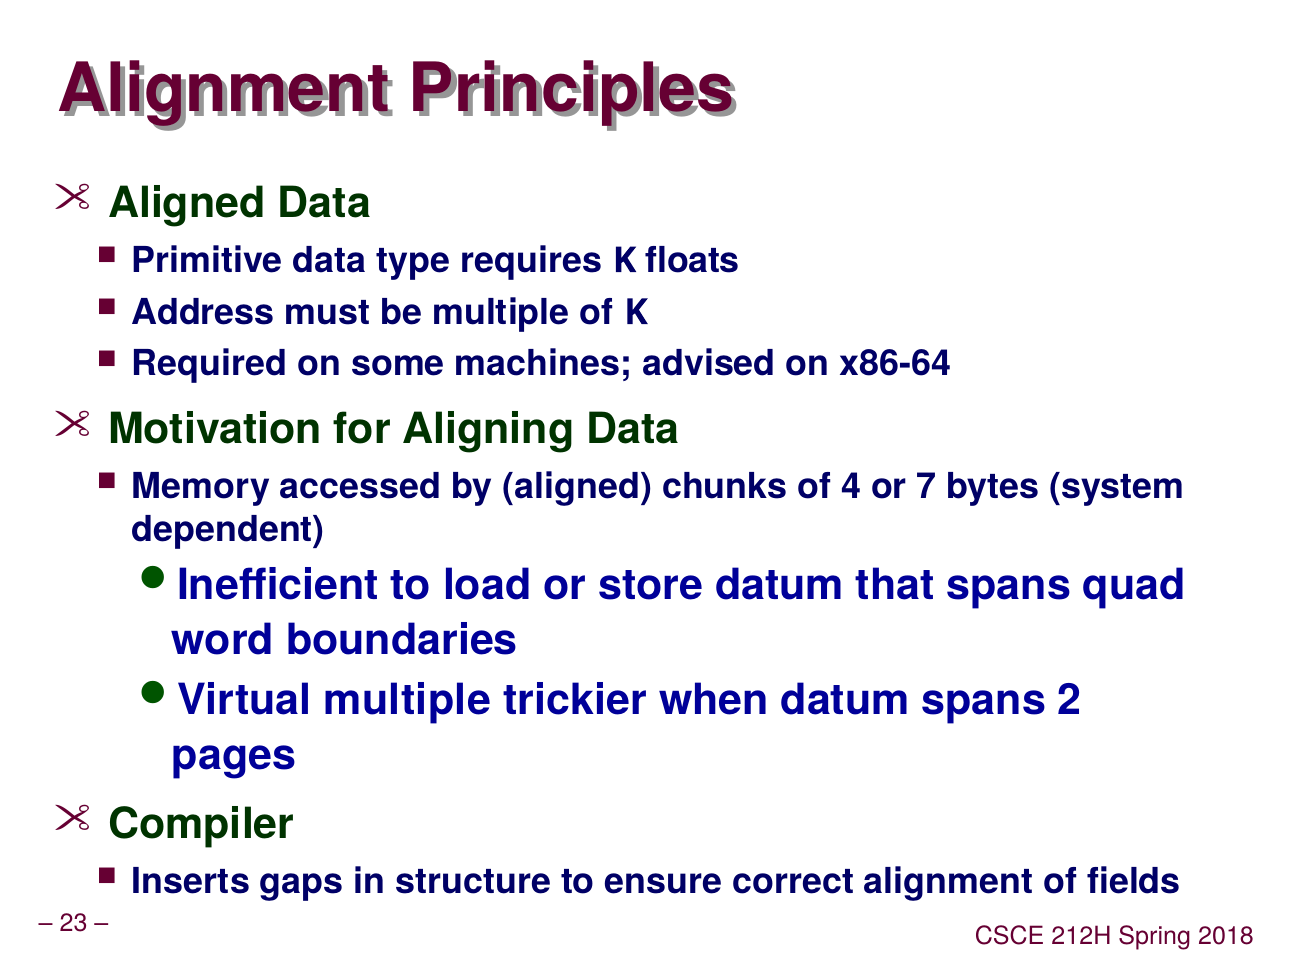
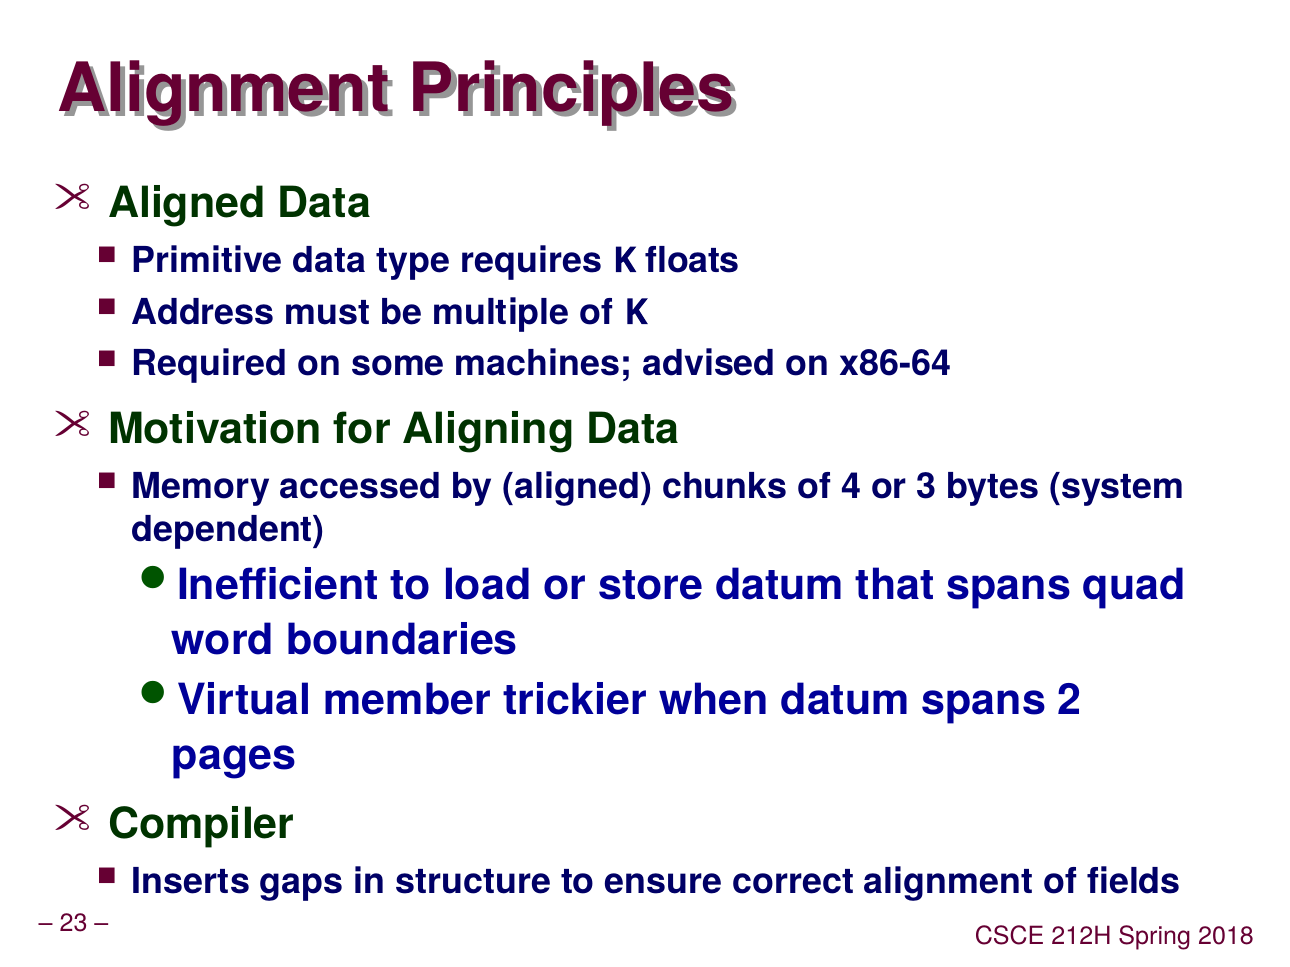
7: 7 -> 3 (927, 487)
Virtual multiple: multiple -> member (407, 700)
